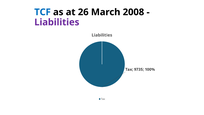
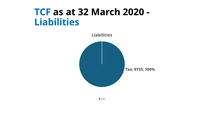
26: 26 -> 32 (83, 12)
2008: 2008 -> 2020 (133, 12)
Liabilities colour: purple -> blue (57, 22)
